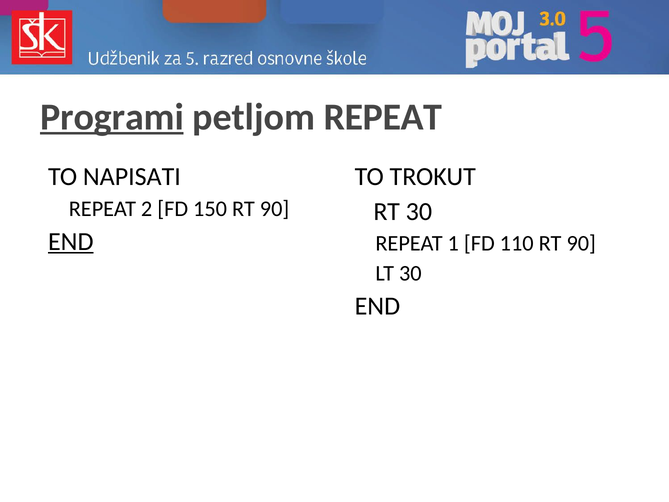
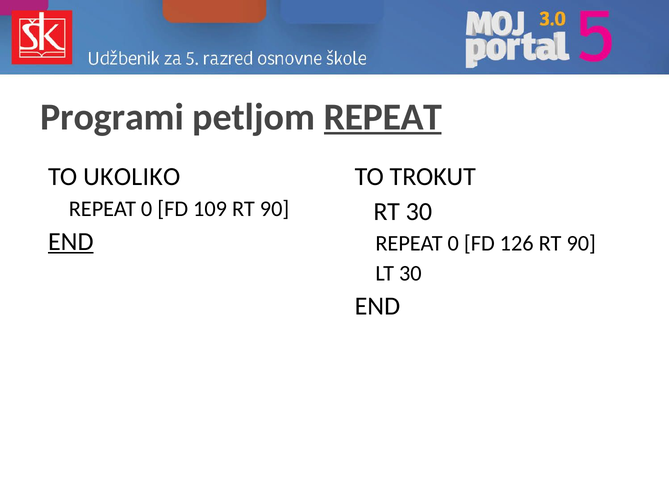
Programi underline: present -> none (112, 117)
REPEAT underline: none -> present (383, 117)
NAPISATI: NAPISATI -> UKOLIKO (132, 177)
2: 2 -> 0 (147, 209)
150: 150 -> 109 (210, 209)
1: 1 -> 0 (453, 243)
110: 110 -> 126 (517, 243)
